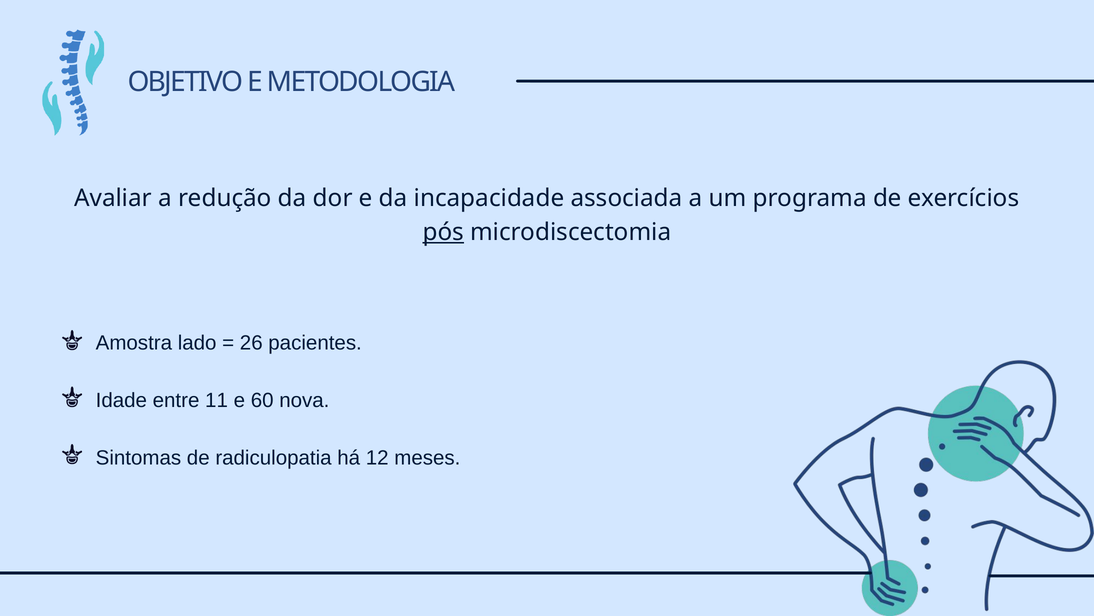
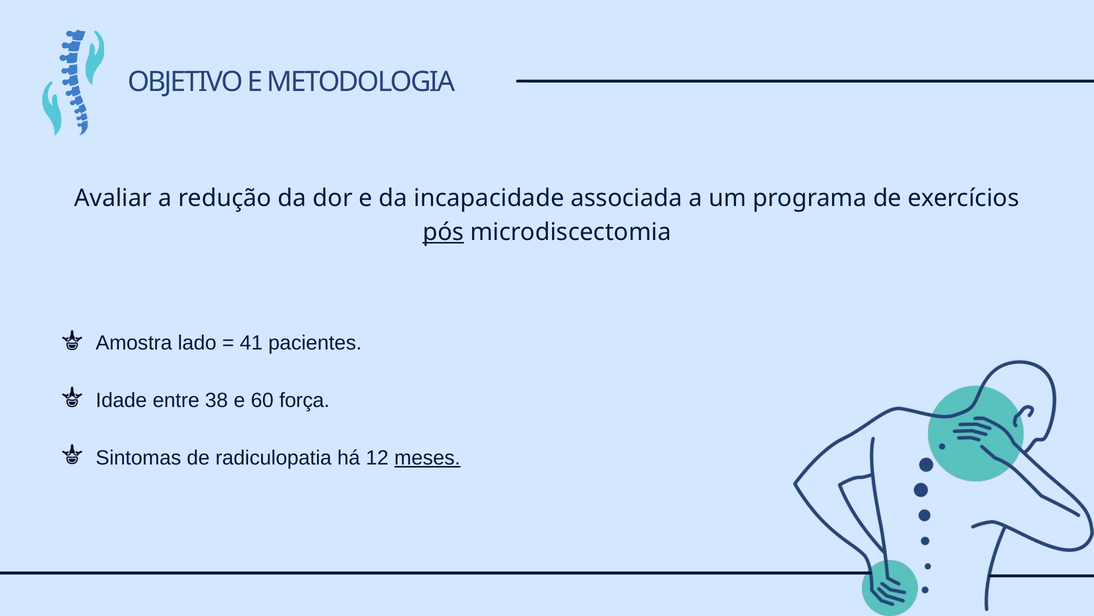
26: 26 -> 41 (251, 343)
11: 11 -> 38 (217, 400)
nova: nova -> força (304, 400)
meses underline: none -> present (427, 457)
